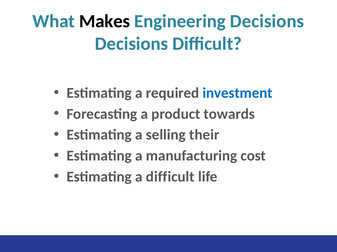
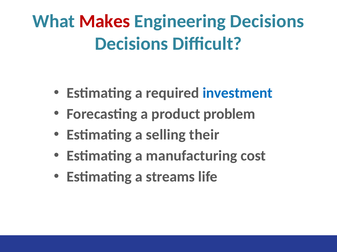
Makes colour: black -> red (105, 21)
towards: towards -> problem (229, 114)
a difficult: difficult -> streams (170, 177)
